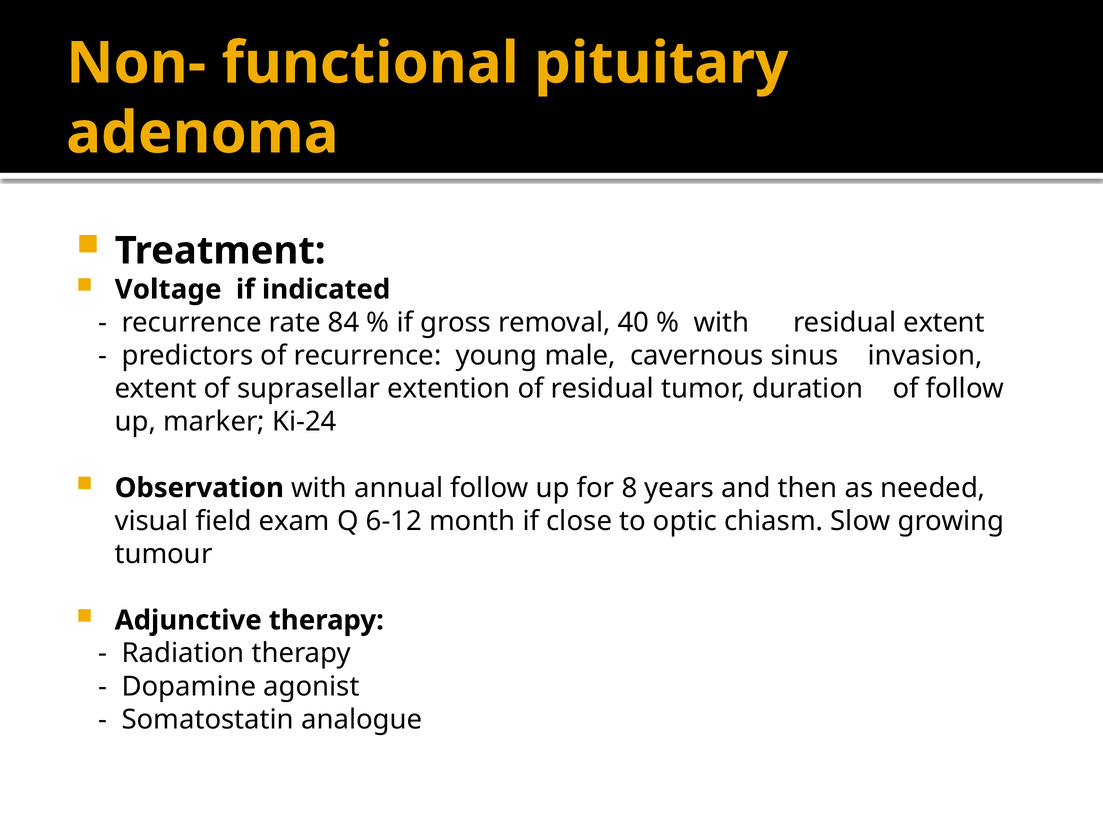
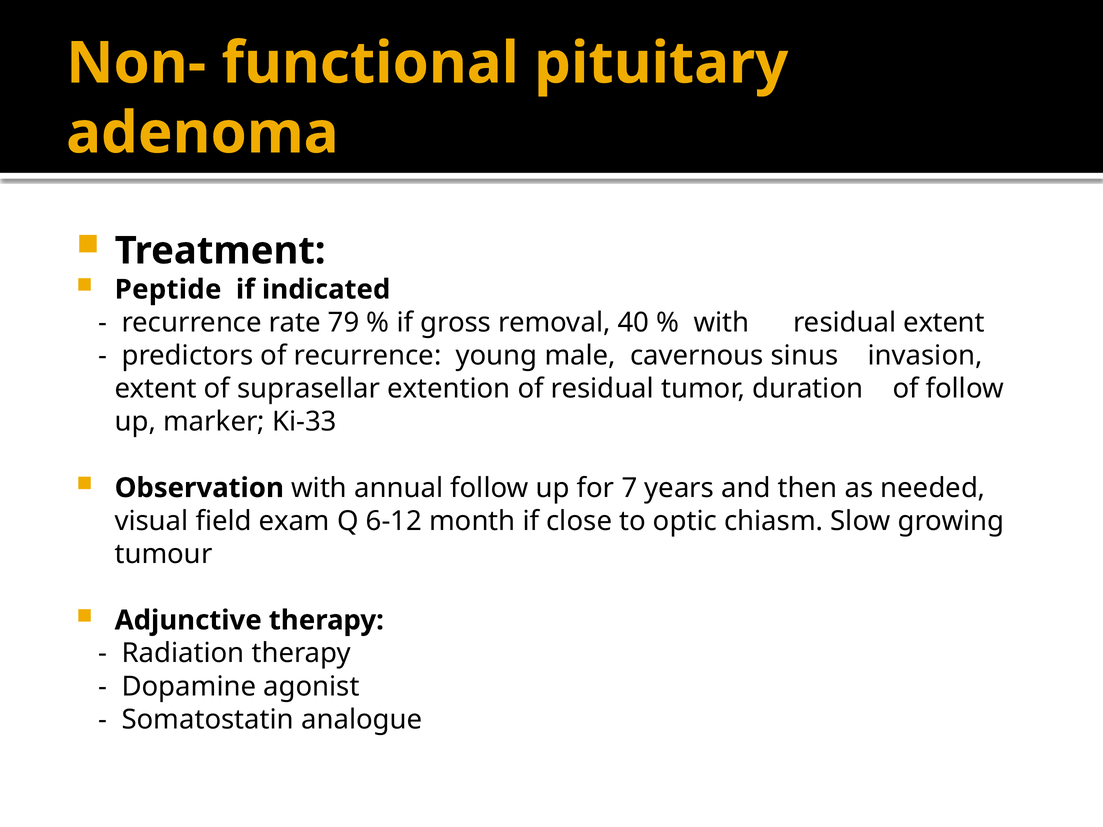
Voltage: Voltage -> Peptide (168, 290)
84: 84 -> 79 (344, 323)
Ki-24: Ki-24 -> Ki-33 (304, 422)
8: 8 -> 7 (629, 488)
